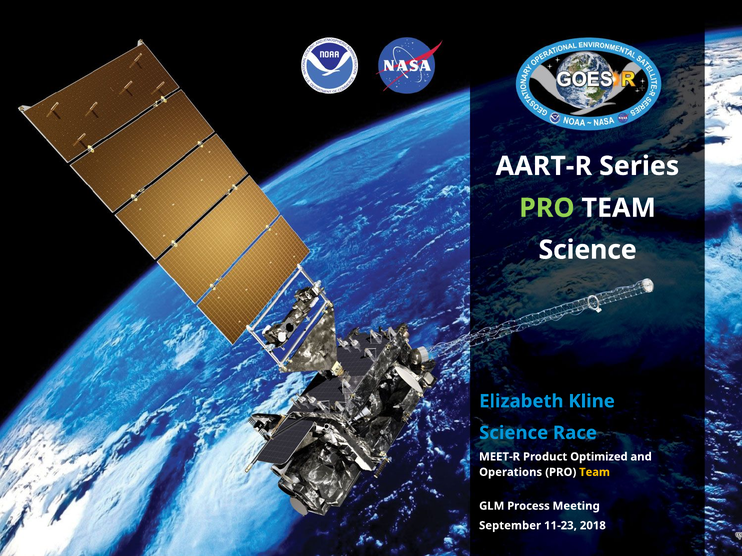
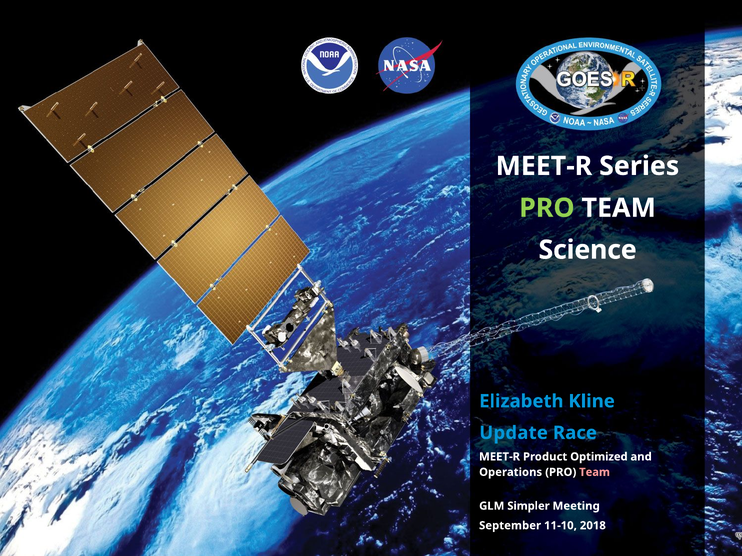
AART-R: AART-R -> MEET-R (544, 166)
Science: Science -> Update (514, 433)
Team colour: yellow -> pink (595, 473)
Process: Process -> Simpler (528, 506)
11-23: 11-23 -> 11-10 (560, 526)
